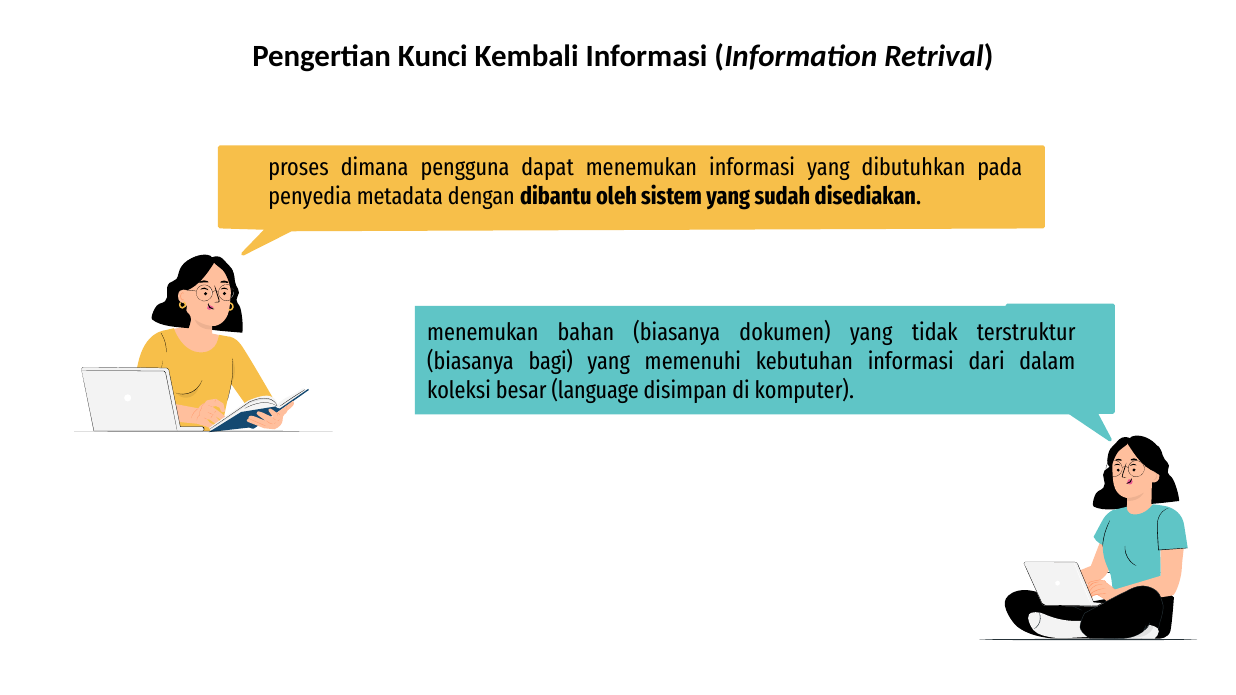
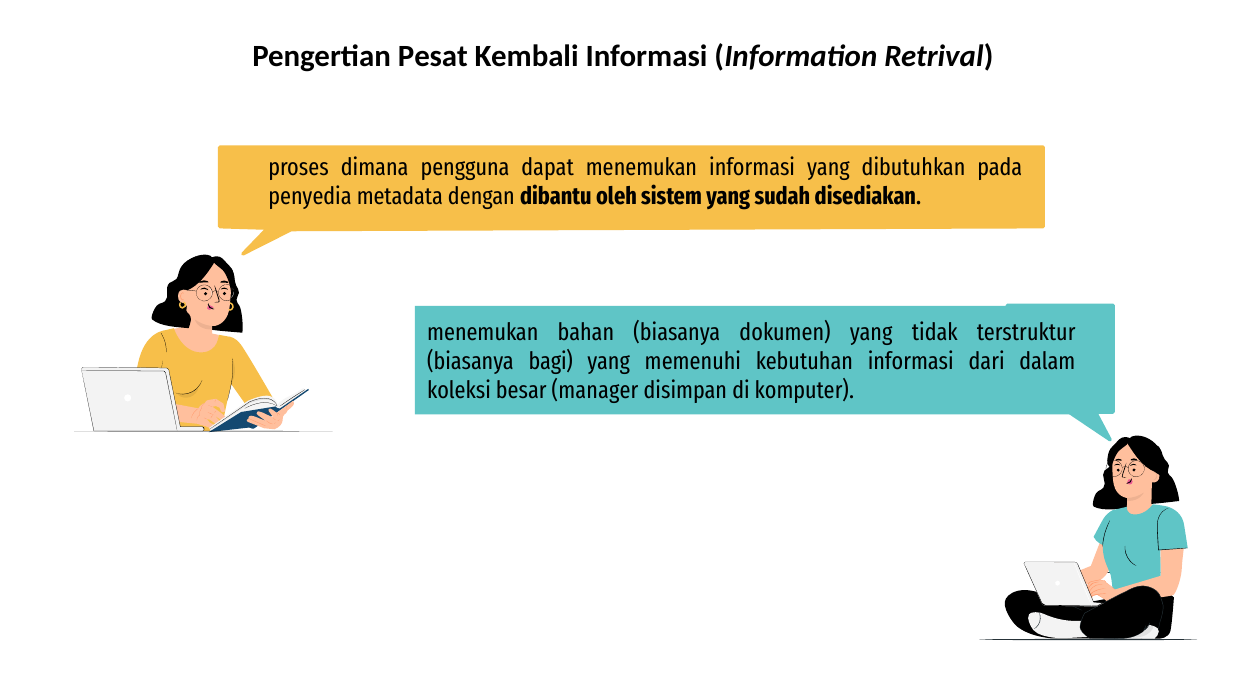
Kunci: Kunci -> Pesat (433, 57)
language: language -> manager (595, 391)
